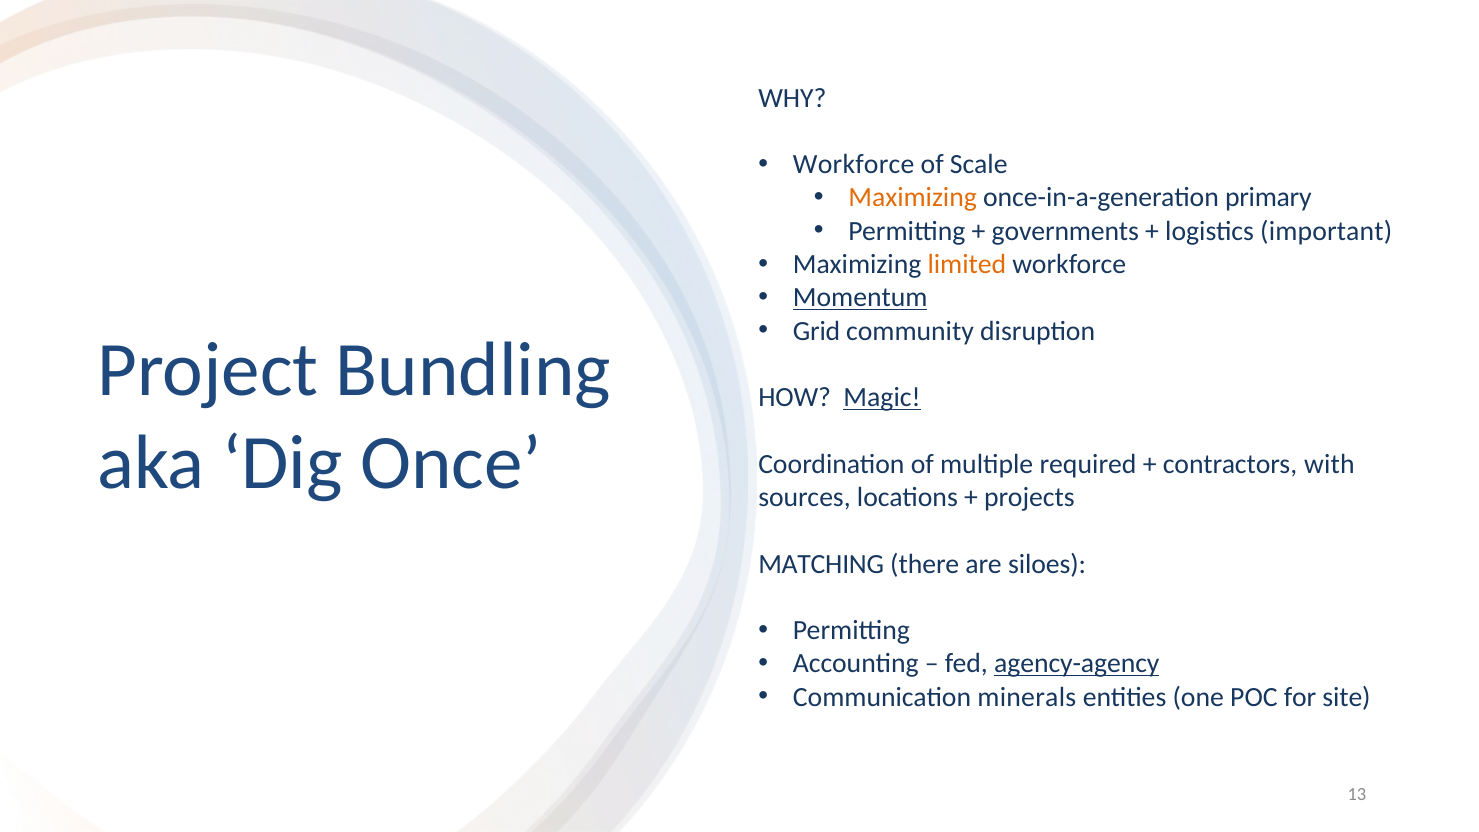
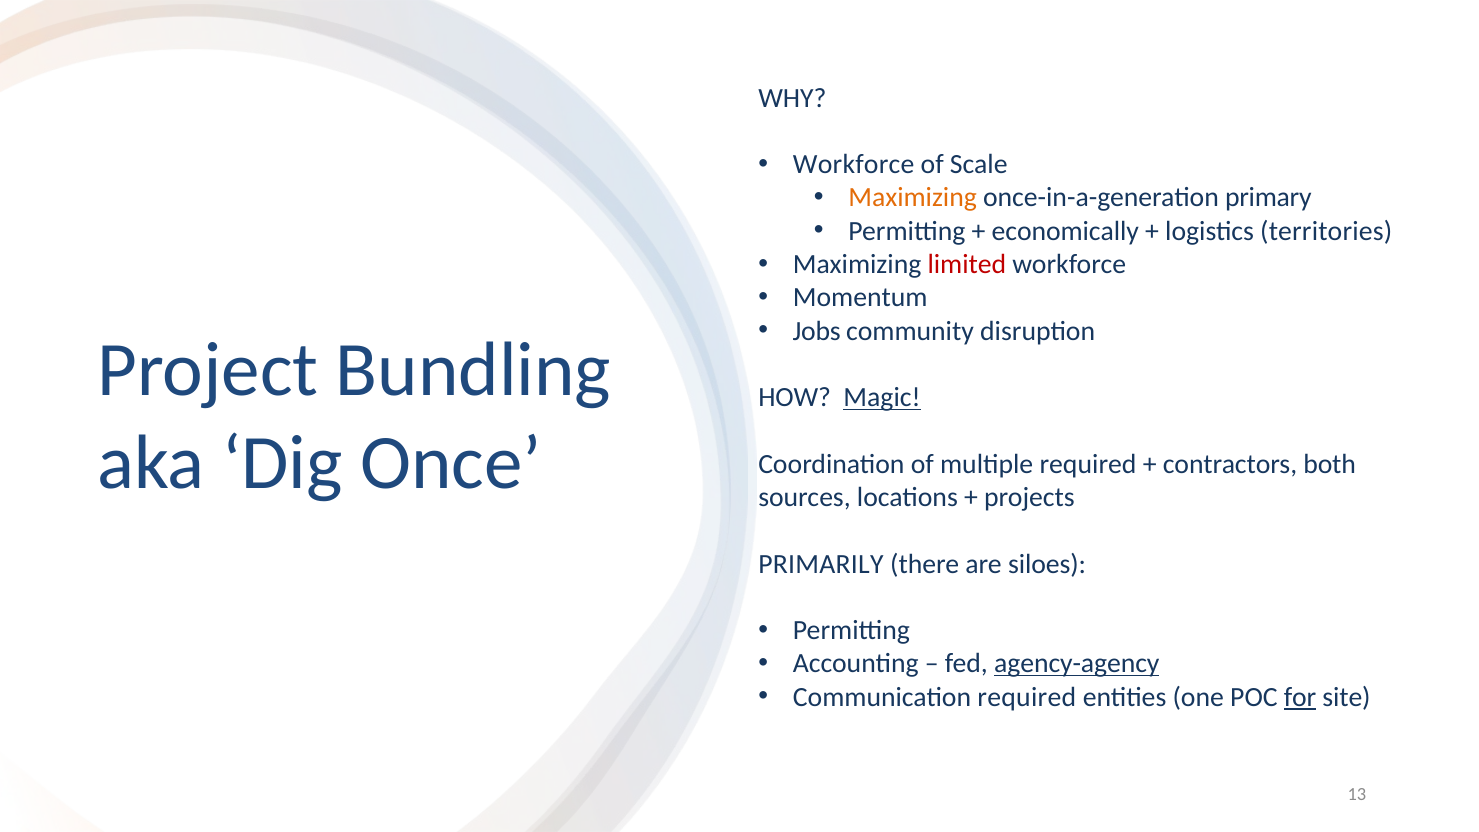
governments: governments -> economically (1065, 231)
important: important -> territories (1326, 231)
limited colour: orange -> red (967, 264)
Momentum underline: present -> none (860, 298)
Grid: Grid -> Jobs (817, 331)
with: with -> both (1330, 464)
MATCHING: MATCHING -> PRIMARILY (821, 564)
Communication minerals: minerals -> required (1027, 697)
for underline: none -> present (1300, 697)
